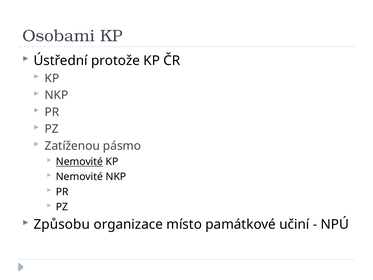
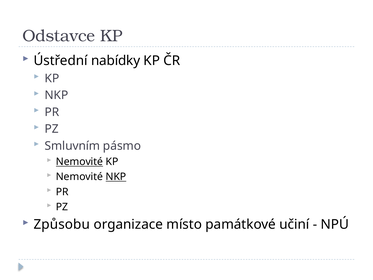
Osobami: Osobami -> Odstavce (59, 36)
protože: protože -> nabídky (116, 61)
Zatíženou: Zatíženou -> Smluvním (72, 146)
NKP underline: none -> present (116, 177)
